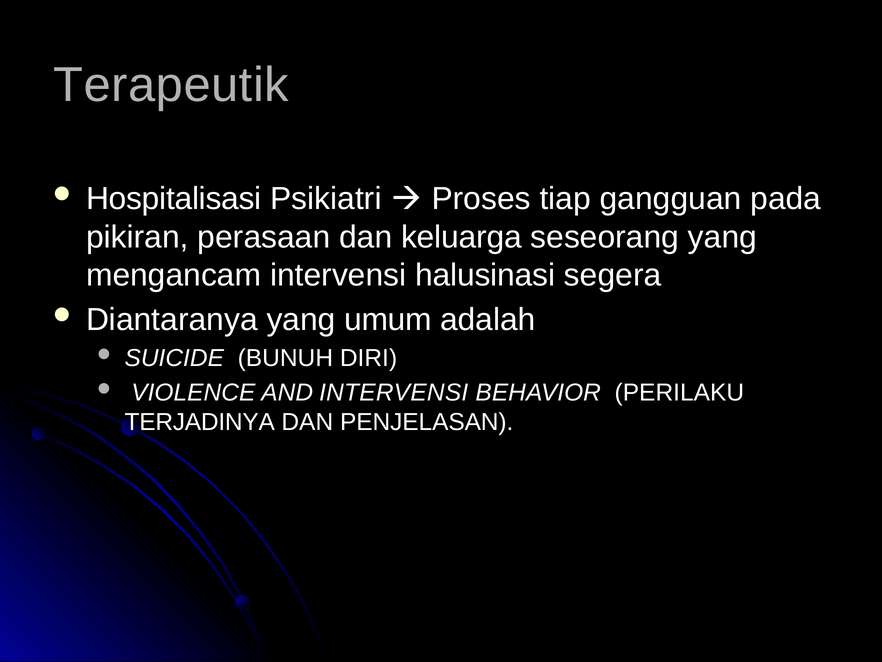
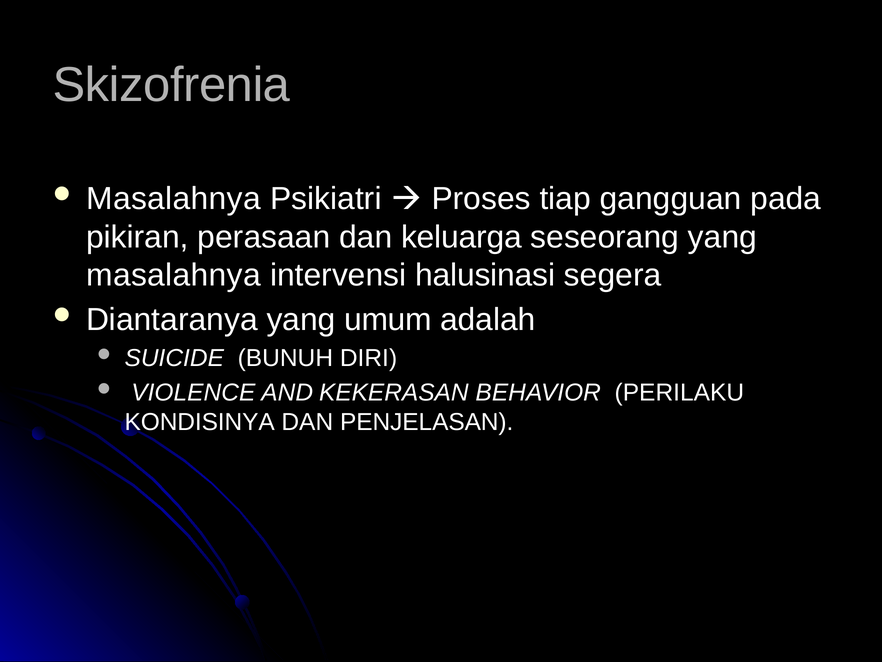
Terapeutik: Terapeutik -> Skizofrenia (172, 85)
Hospitalisasi: Hospitalisasi -> Masalahnya (173, 199)
mengancam: mengancam -> masalahnya (173, 275)
AND INTERVENSI: INTERVENSI -> KEKERASAN (394, 392)
TERJADINYA: TERJADINYA -> KONDISINYA (200, 422)
